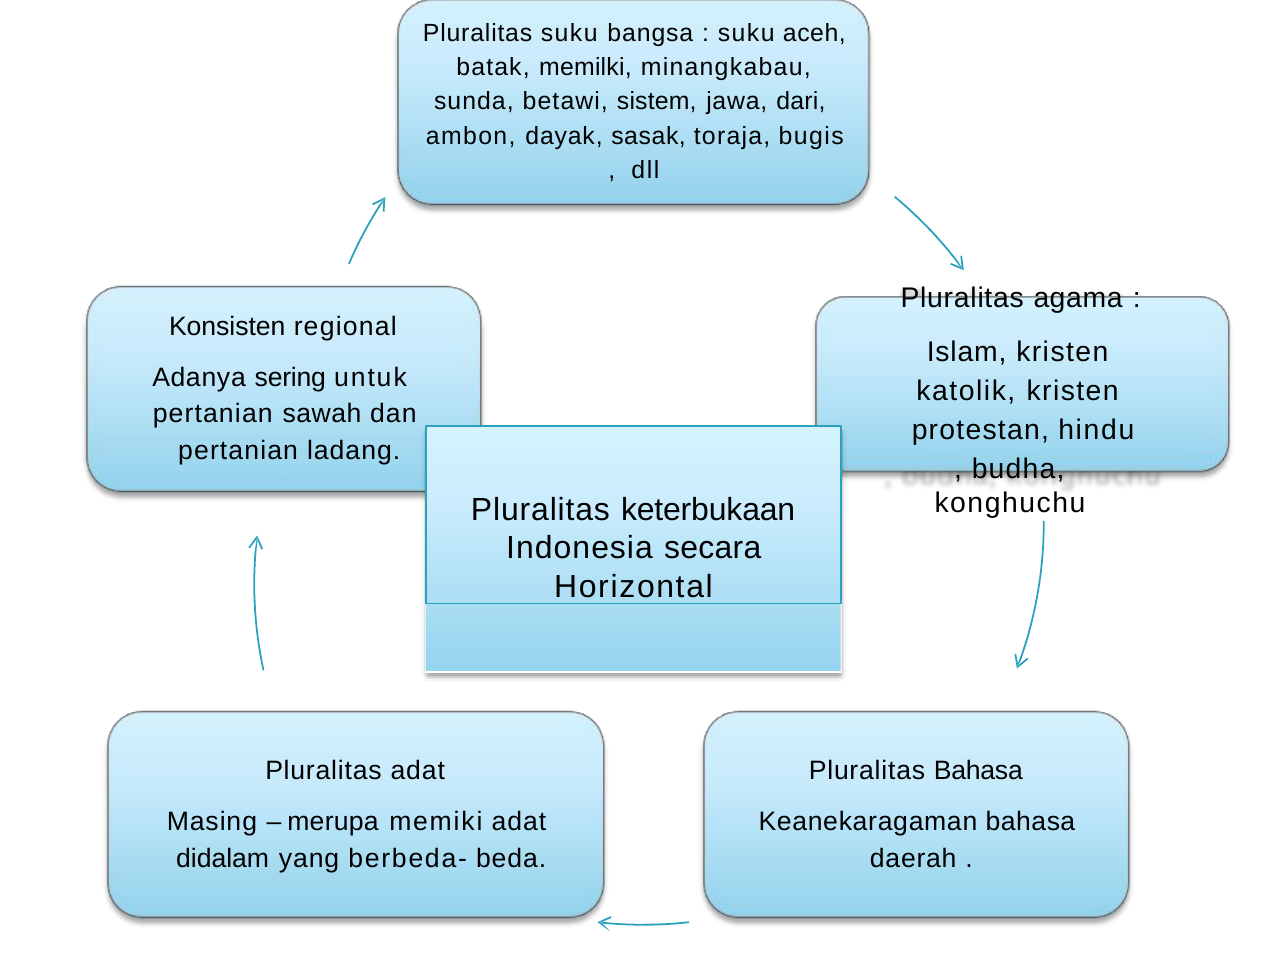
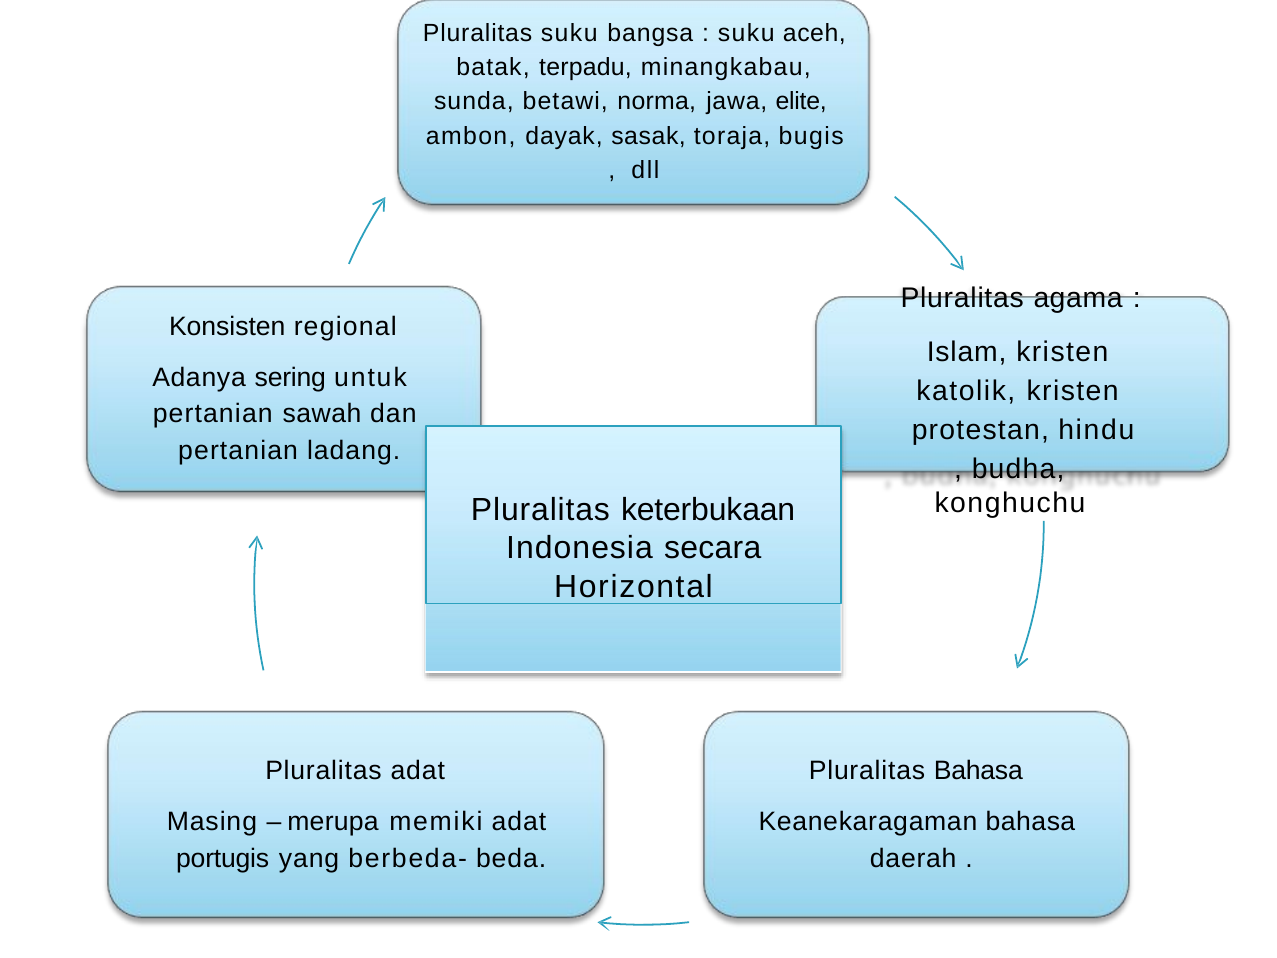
memilki: memilki -> terpadu (585, 67)
sistem: sistem -> norma (657, 102)
dari: dari -> elite (801, 102)
didalam: didalam -> portugis (223, 858)
